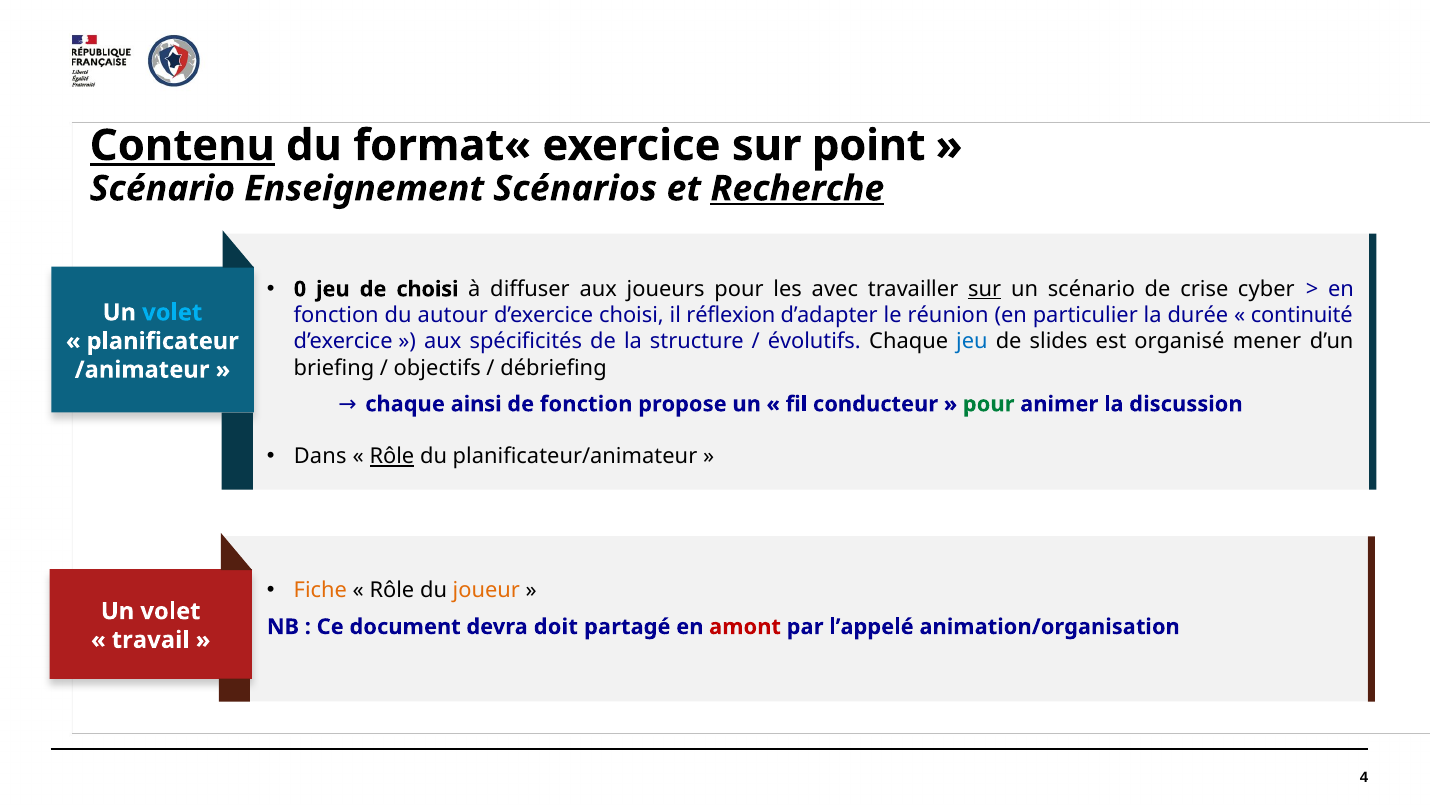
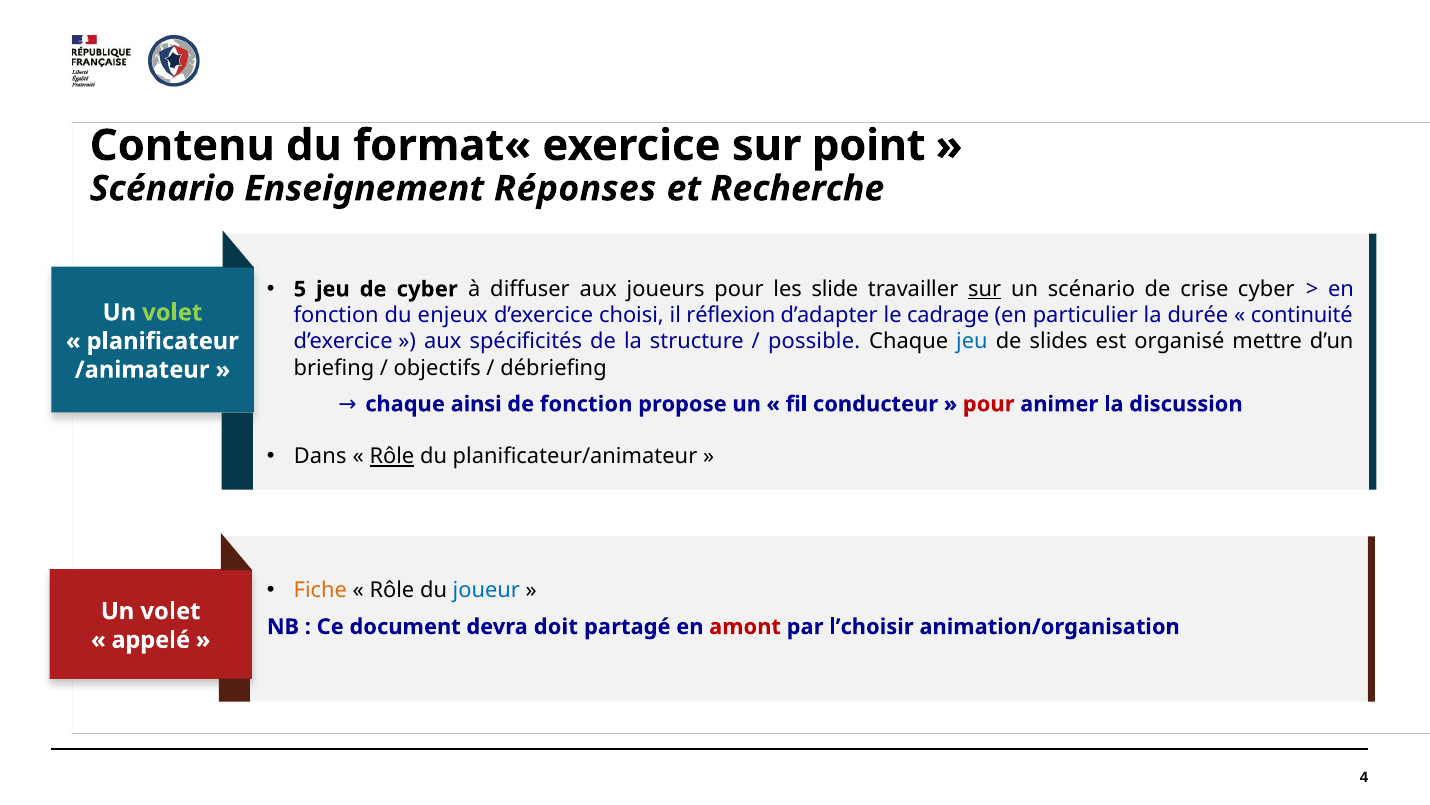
Contenu underline: present -> none (182, 146)
Scénarios: Scénarios -> Réponses (575, 189)
Recherche underline: present -> none (797, 189)
0: 0 -> 5 (300, 289)
de choisi: choisi -> cyber (427, 289)
avec: avec -> slide (835, 289)
volet colour: light blue -> light green (172, 312)
autour: autour -> enjeux (453, 315)
réunion: réunion -> cadrage (948, 315)
évolutifs: évolutifs -> possible (814, 341)
mener: mener -> mettre (1267, 341)
pour colour: green -> red (989, 404)
joueur colour: orange -> blue (486, 590)
l’appelé: l’appelé -> l’choisir (871, 626)
travail: travail -> appelé (151, 640)
